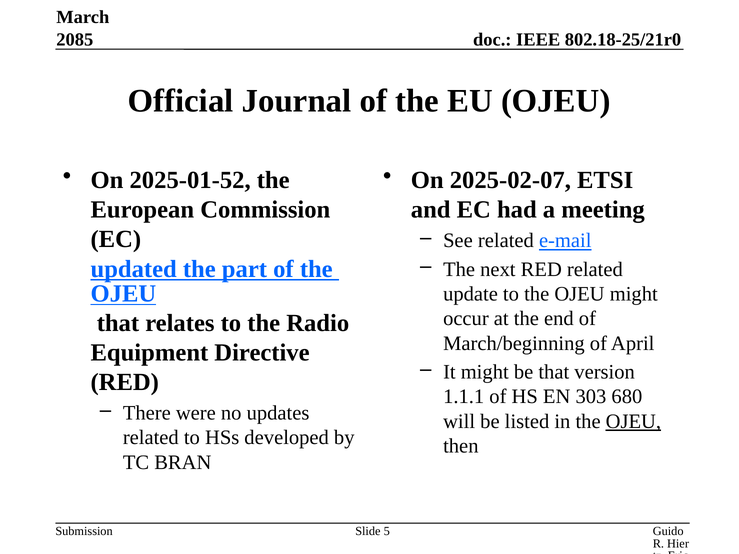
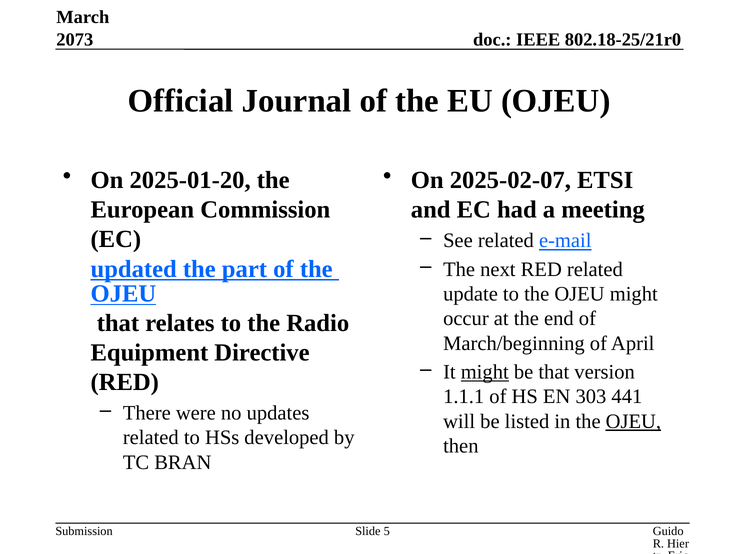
2085: 2085 -> 2073 (75, 39)
2025-01-52: 2025-01-52 -> 2025-01-20 (190, 180)
might underline: none -> present (485, 372)
680: 680 -> 441 (627, 397)
